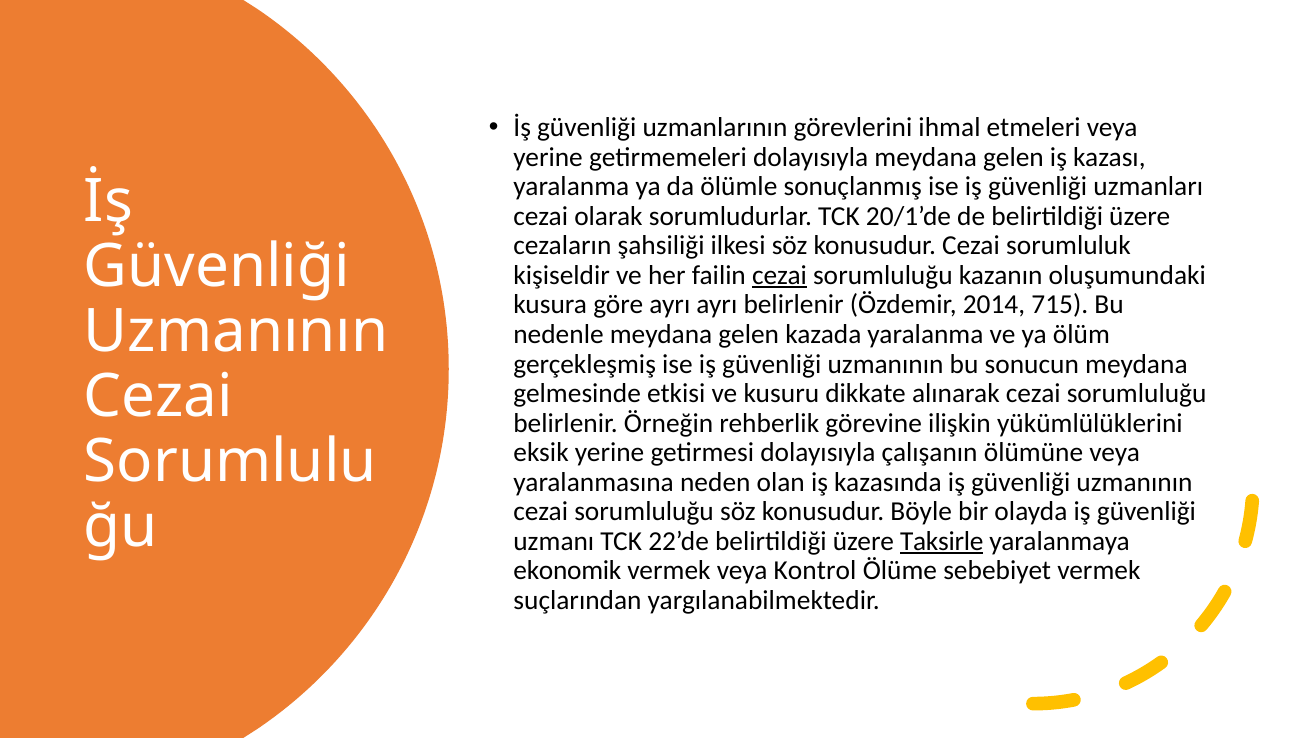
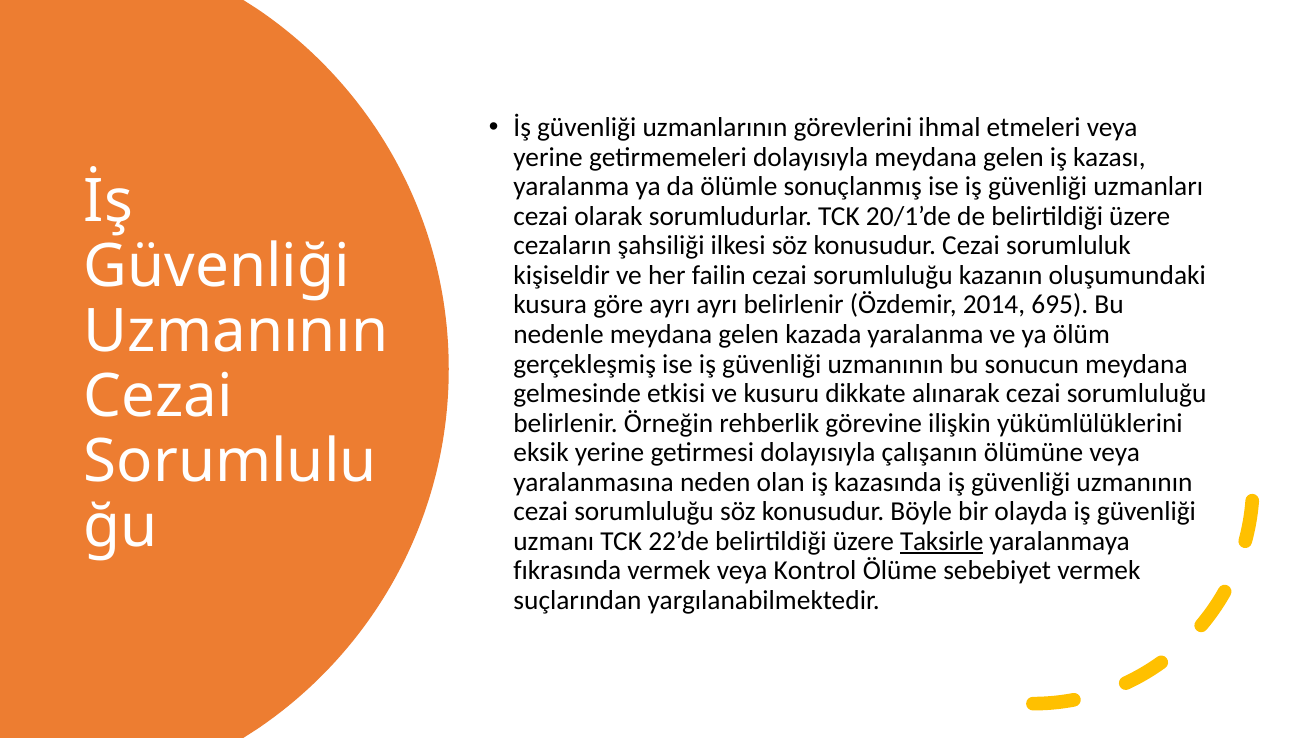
cezai underline: present -> none (780, 276)
715: 715 -> 695 (1060, 305)
ekonomik: ekonomik -> fıkrasında (567, 571)
